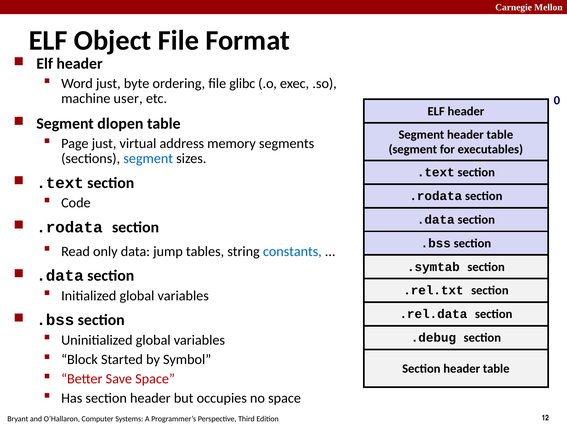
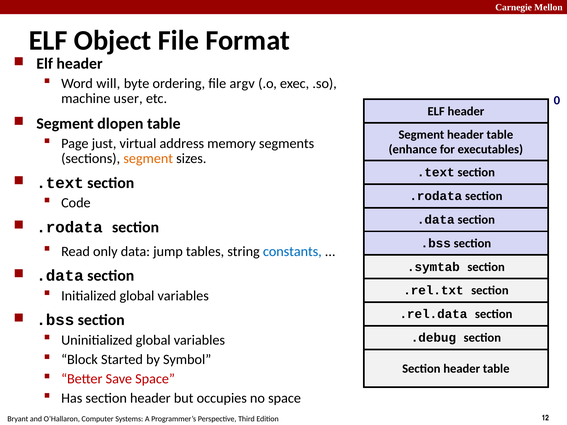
Word just: just -> will (108, 84)
glibc: glibc -> argv (242, 84)
segment: segment -> enhance (413, 149)
segment colour: blue -> orange (148, 159)
